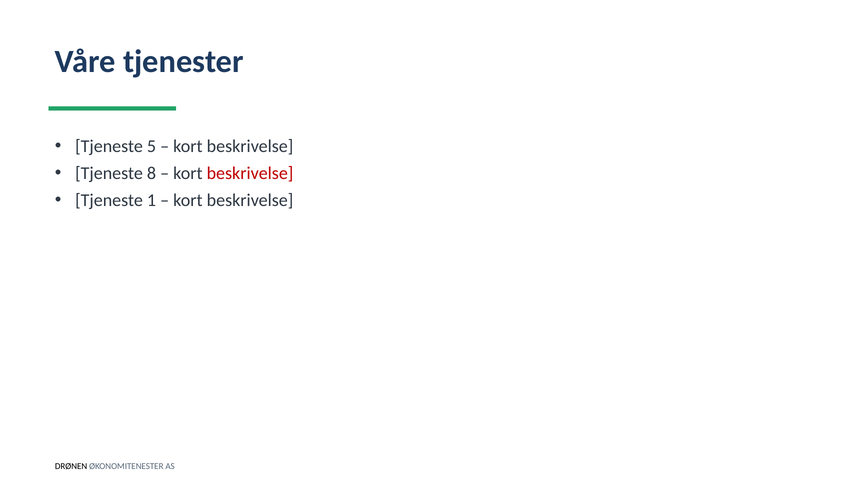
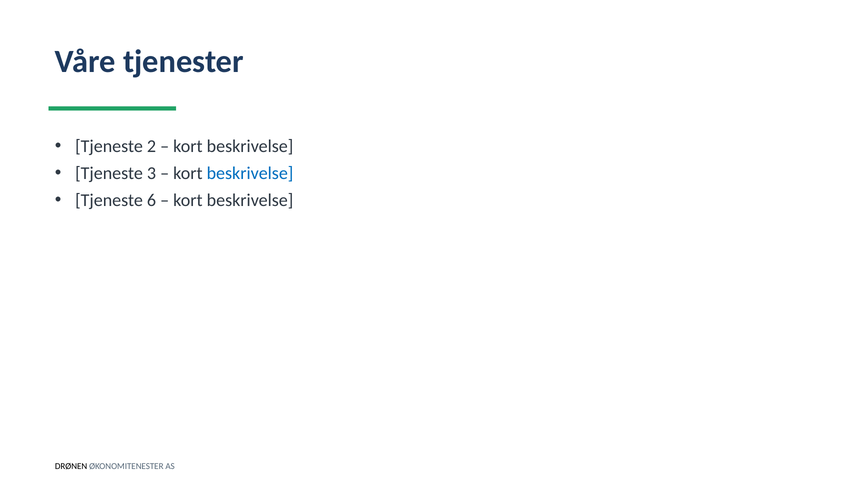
5: 5 -> 2 (151, 146)
8: 8 -> 3 (151, 173)
beskrivelse colour: red -> blue (250, 173)
1: 1 -> 6 (151, 200)
